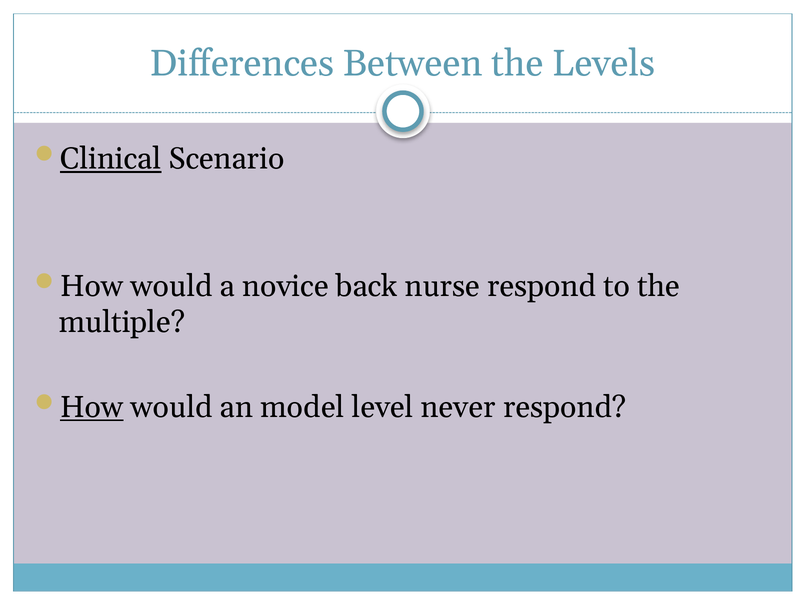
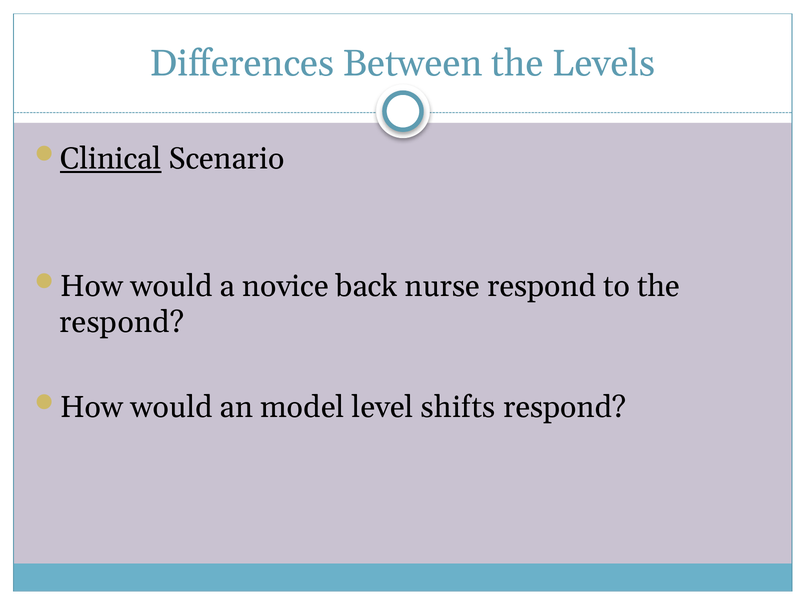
multiple: multiple -> respond (122, 322)
How underline: present -> none (92, 407)
never: never -> shifts (458, 407)
